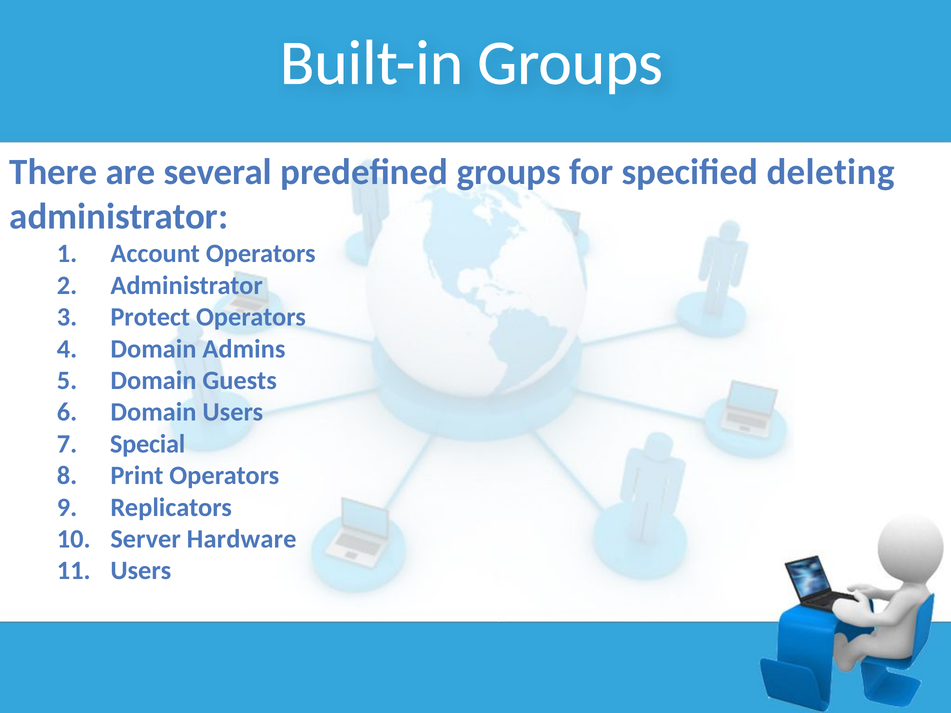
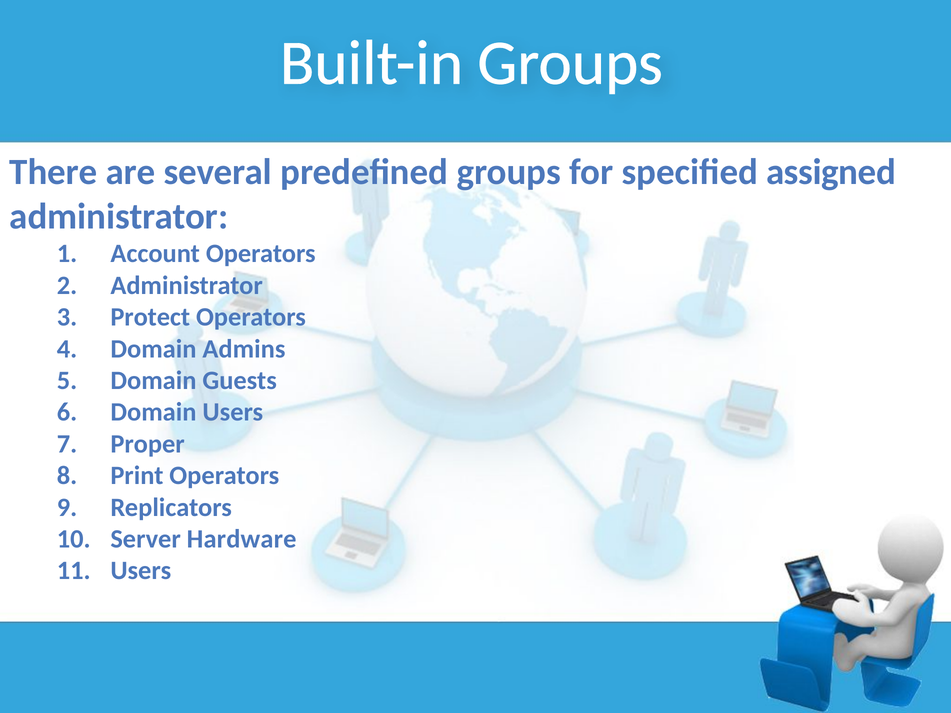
deleting: deleting -> assigned (831, 172)
Special: Special -> Proper (148, 444)
